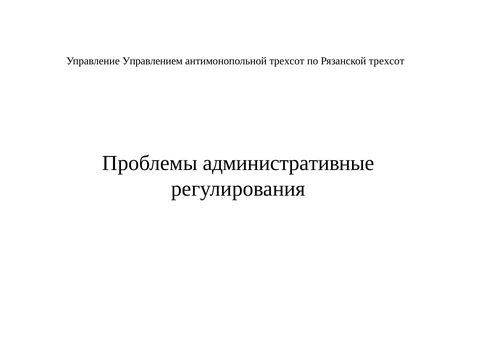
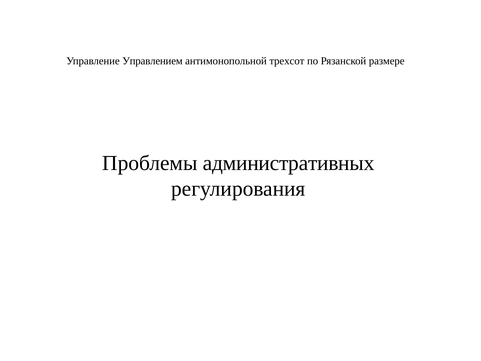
Рязанской трехсот: трехсот -> размере (387, 61)
административные: административные -> административных (289, 163)
